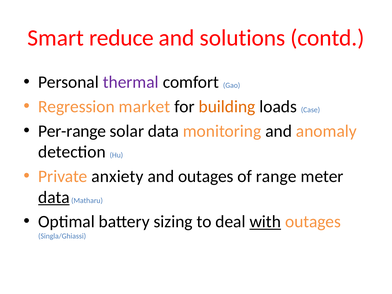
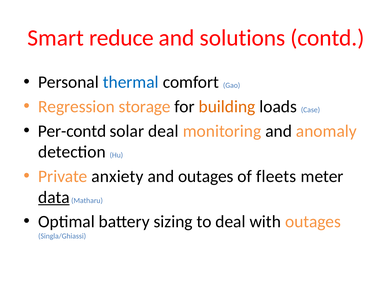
thermal colour: purple -> blue (131, 82)
market: market -> storage (145, 107)
Per-range: Per-range -> Per-contd (72, 131)
solar data: data -> deal (163, 131)
range: range -> fleets (276, 176)
with underline: present -> none (265, 222)
